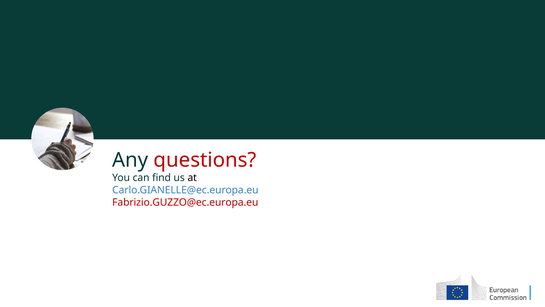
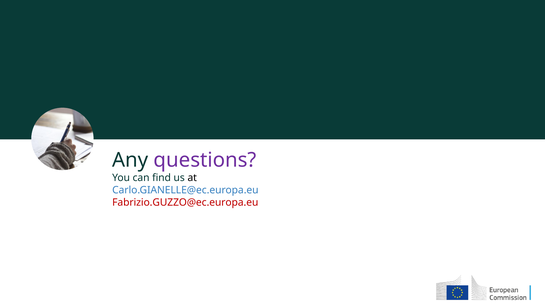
questions colour: red -> purple (205, 160)
